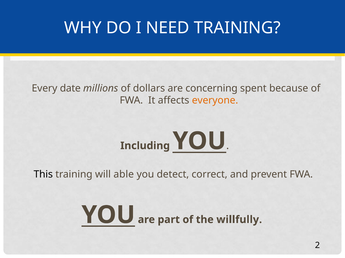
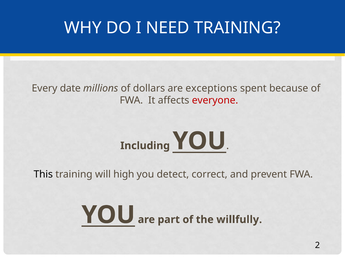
concerning: concerning -> exceptions (211, 89)
everyone colour: orange -> red (215, 101)
able: able -> high (124, 175)
